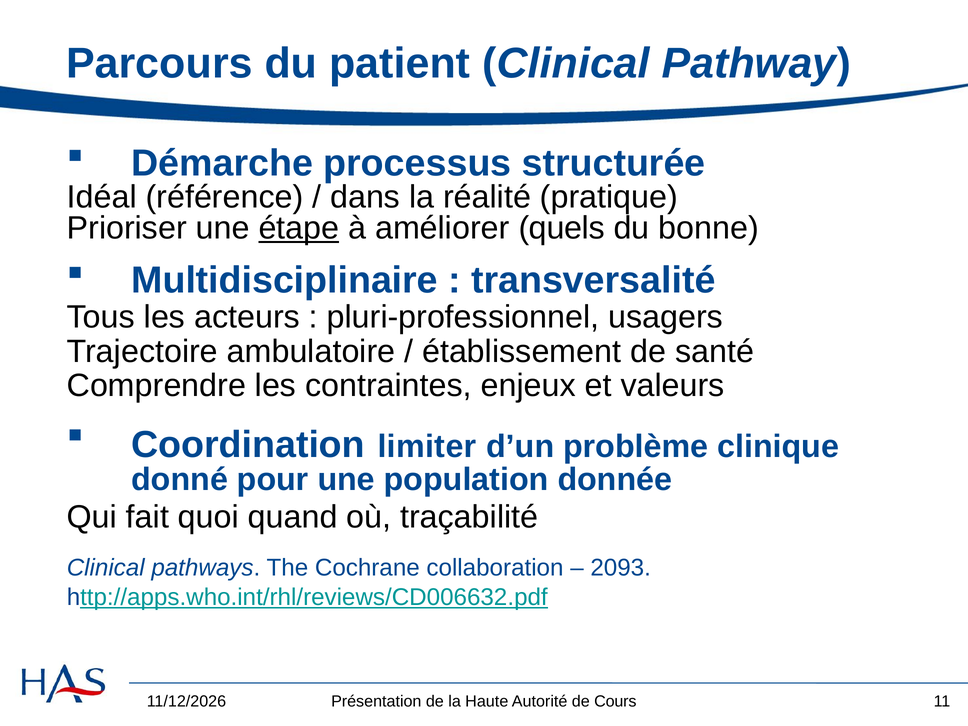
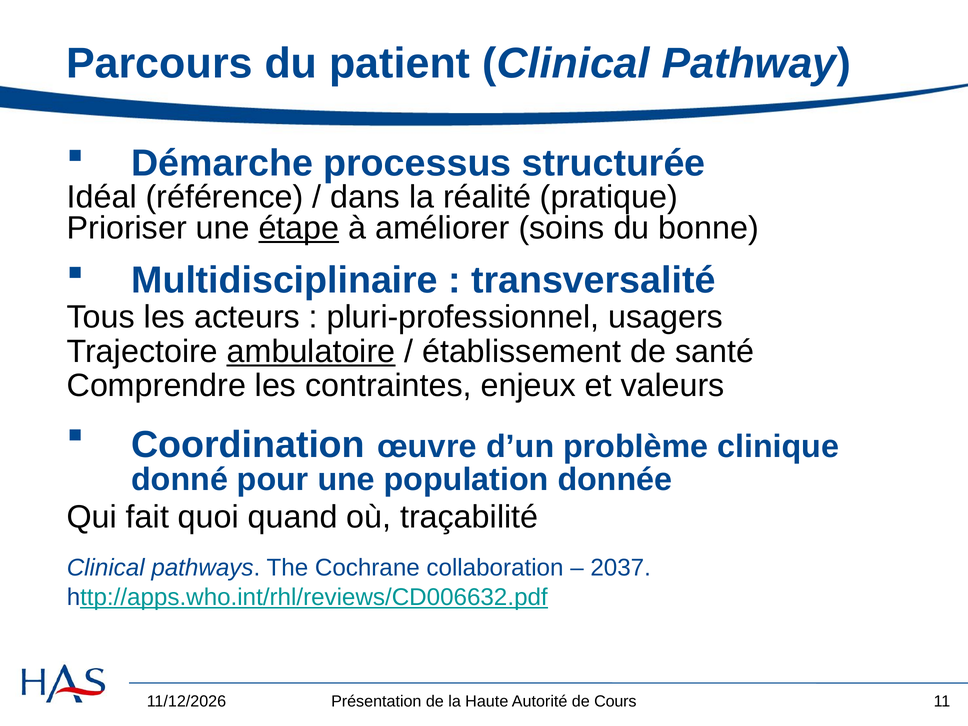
quels: quels -> soins (562, 228)
ambulatoire underline: none -> present (311, 352)
limiter: limiter -> œuvre (427, 447)
2093: 2093 -> 2037 (621, 568)
